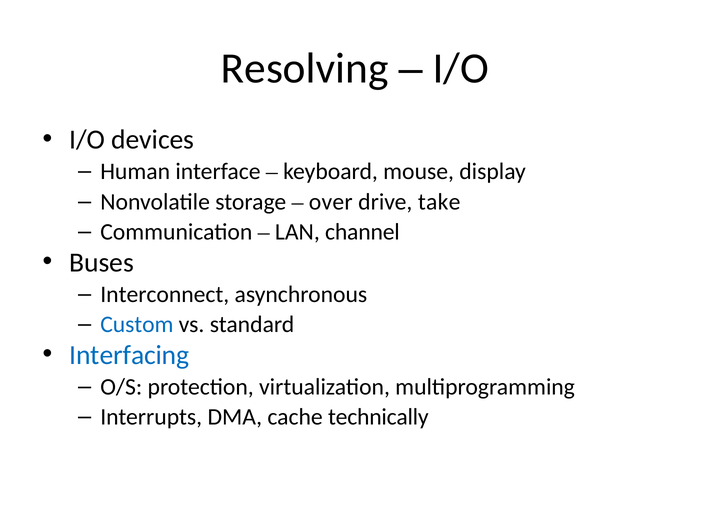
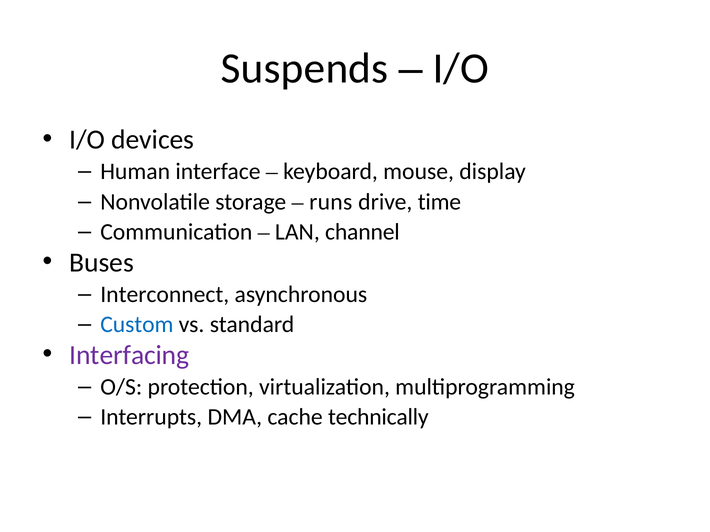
Resolving: Resolving -> Suspends (305, 69)
over: over -> runs (331, 202)
take: take -> time (439, 202)
Interfacing colour: blue -> purple (129, 355)
